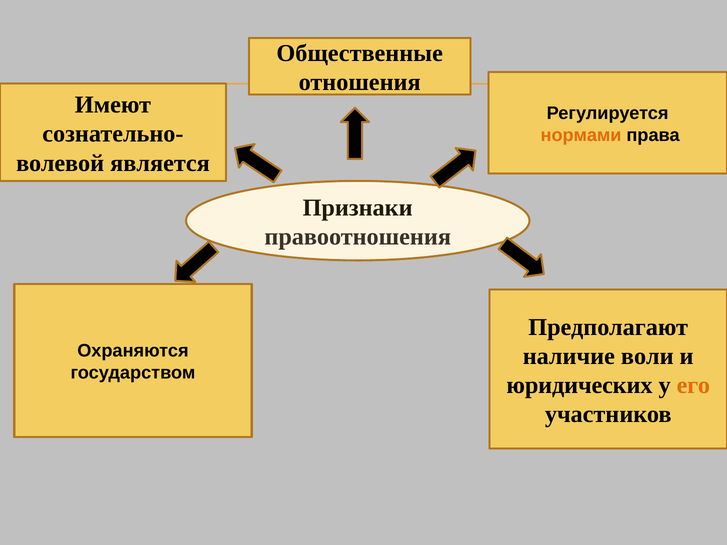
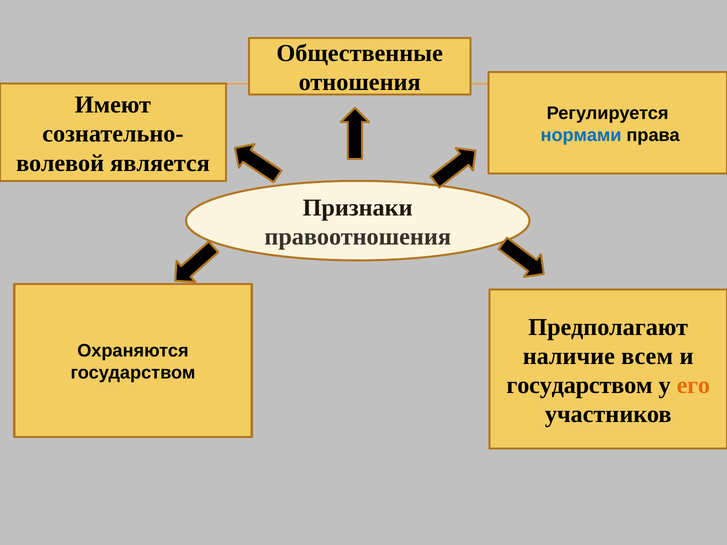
нормами colour: orange -> blue (581, 135)
воли: воли -> всем (647, 356)
юридических: юридических -> государством (580, 386)
